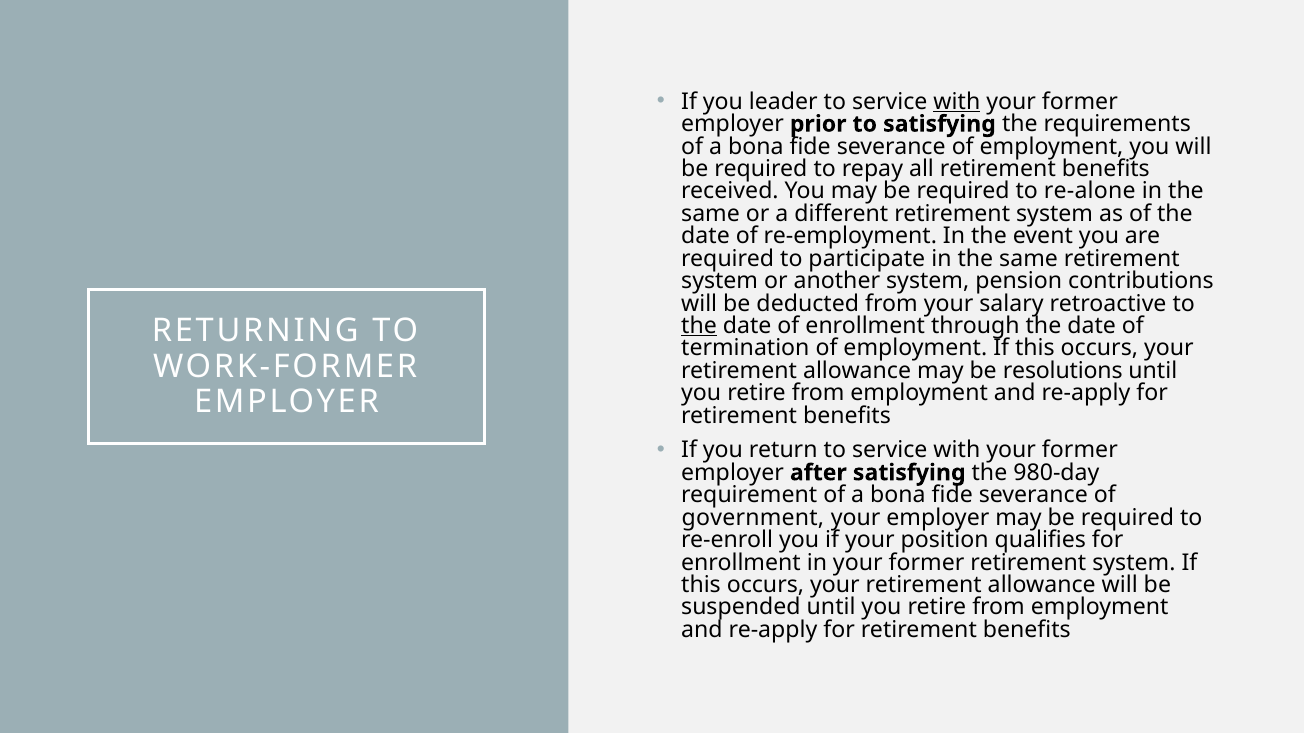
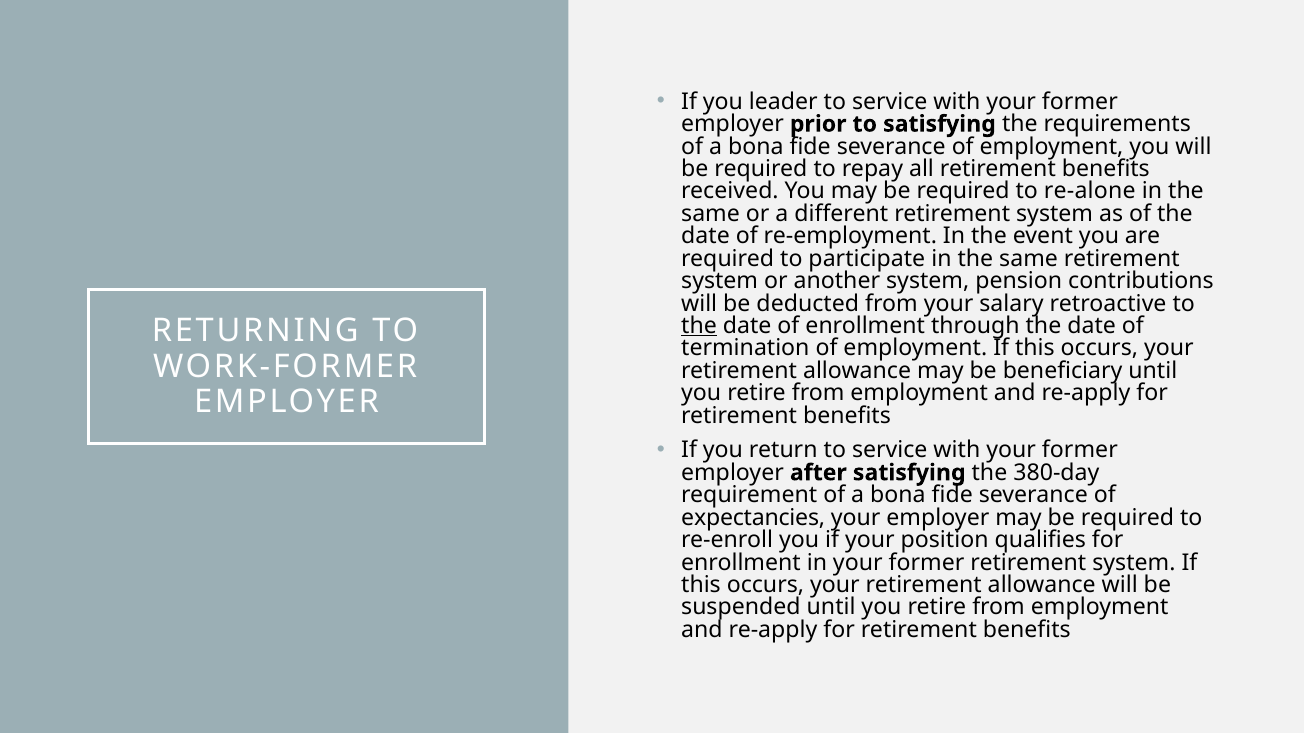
with underline: present -> none (957, 102)
resolutions: resolutions -> beneficiary (1063, 371)
980-day: 980-day -> 380-day (1056, 473)
government: government -> expectancies (753, 518)
